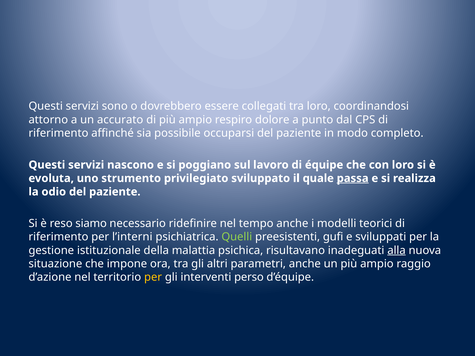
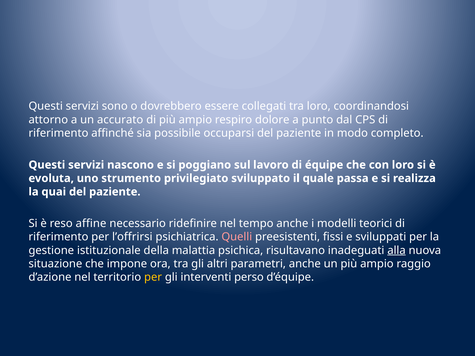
passa underline: present -> none (353, 178)
odio: odio -> quai (54, 192)
siamo: siamo -> affine (91, 224)
l’interni: l’interni -> l’offrirsi (132, 237)
Quelli colour: light green -> pink (237, 237)
gufi: gufi -> fissi (333, 237)
